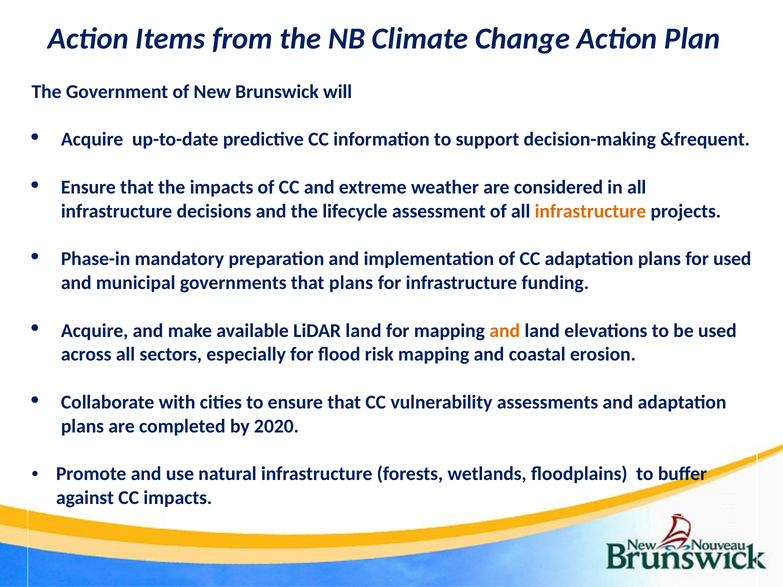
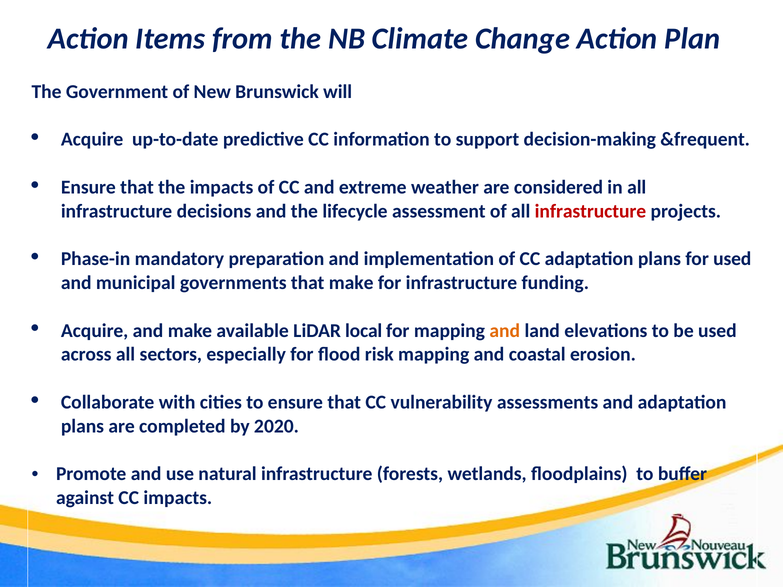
infrastructure colour: orange -> red (590, 211)
that plans: plans -> make (351, 283)
LiDAR land: land -> local (364, 331)
